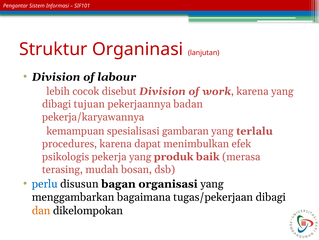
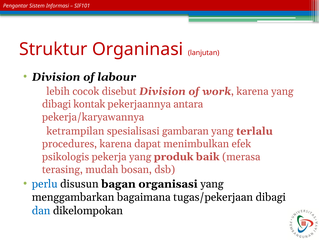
tujuan: tujuan -> kontak (89, 104)
badan: badan -> antara (188, 104)
kemampuan: kemampuan -> ketrampilan (75, 131)
dan colour: orange -> blue (41, 210)
